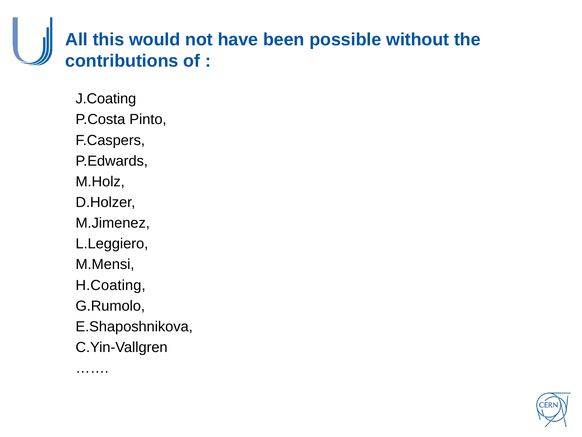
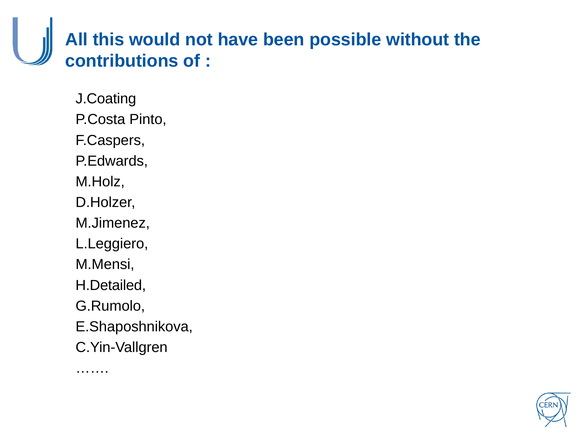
H.Coating: H.Coating -> H.Detailed (111, 285)
